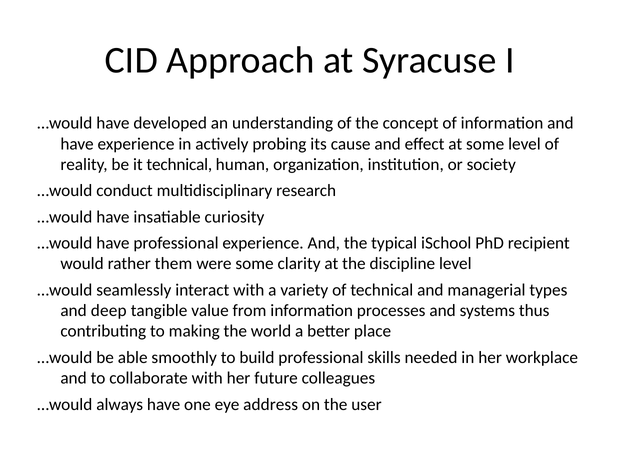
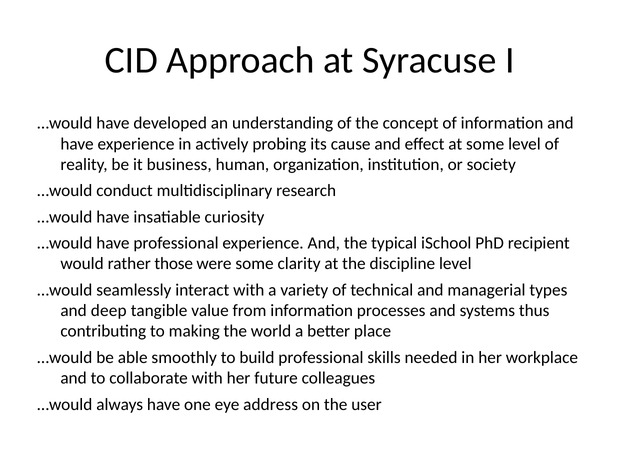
it technical: technical -> business (179, 164)
them: them -> those (174, 264)
